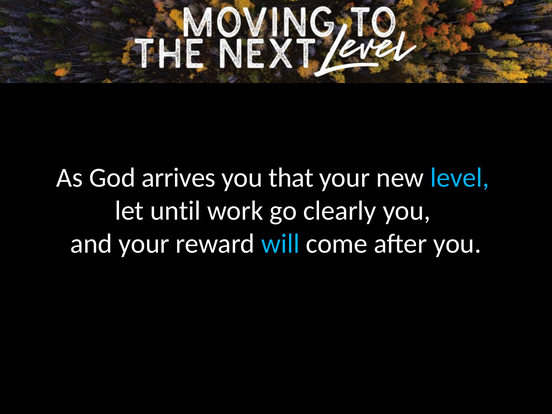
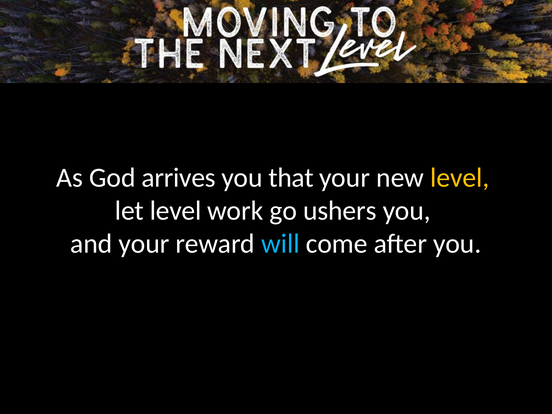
level colour: light blue -> yellow (460, 178)
let until: until -> level (176, 211)
clearly: clearly -> ushers (340, 211)
